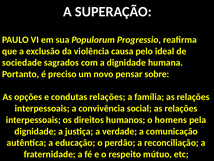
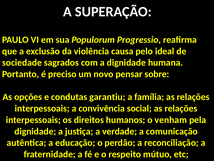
condutas relações: relações -> garantiu (107, 97)
homens: homens -> venham (171, 120)
